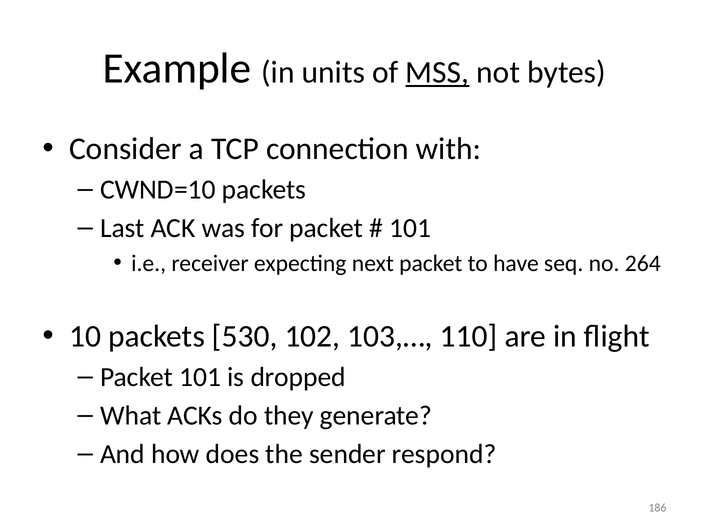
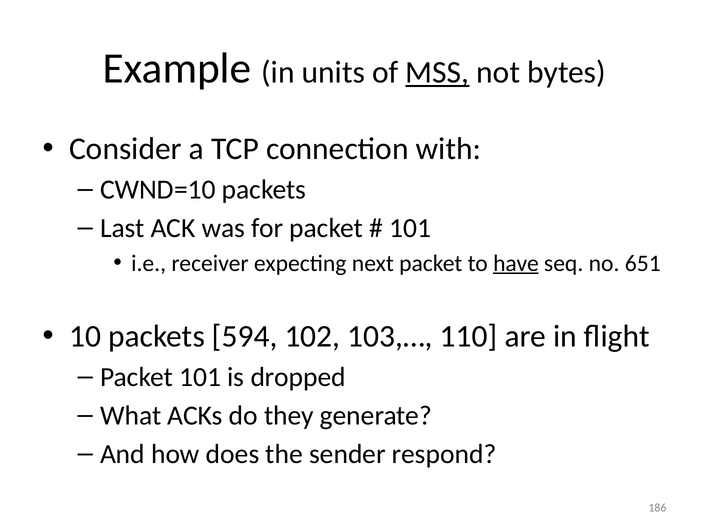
have underline: none -> present (516, 263)
264: 264 -> 651 (643, 263)
530: 530 -> 594 (245, 336)
